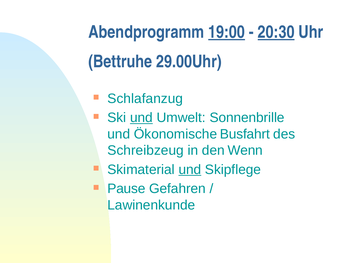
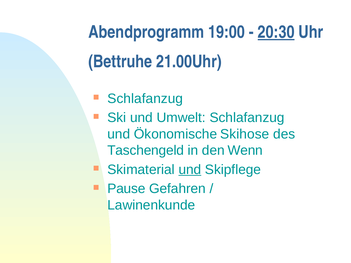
19:00 underline: present -> none (227, 32)
29.00Uhr: 29.00Uhr -> 21.00Uhr (189, 62)
und underline: present -> none (141, 118)
Umwelt Sonnenbrille: Sonnenbrille -> Schlafanzug (247, 118)
Busfahrt: Busfahrt -> Skihose (245, 134)
Schreibzeug: Schreibzeug -> Taschengeld (146, 151)
